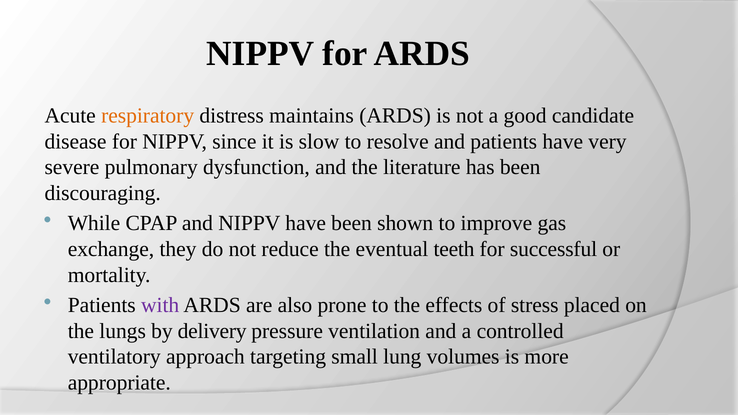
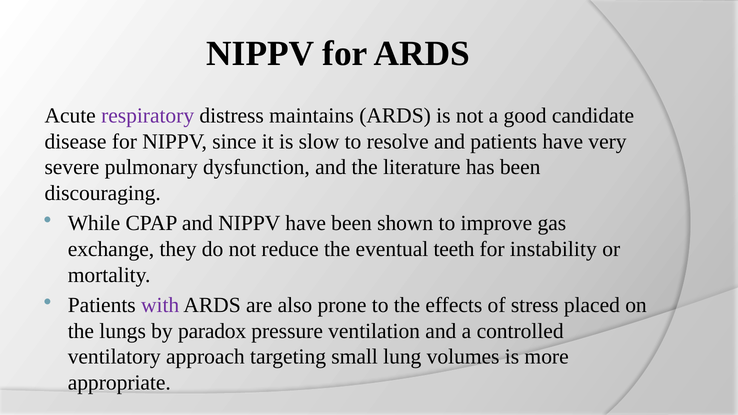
respiratory colour: orange -> purple (148, 116)
successful: successful -> instability (553, 249)
delivery: delivery -> paradox (212, 331)
